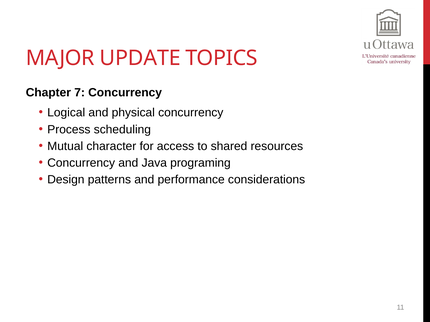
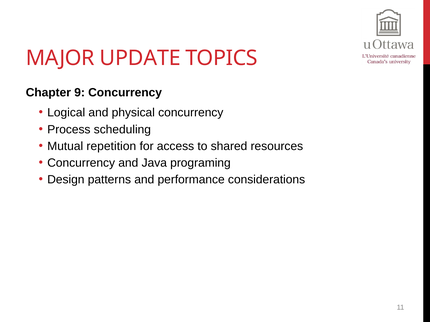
7: 7 -> 9 (80, 93)
character: character -> repetition (111, 146)
